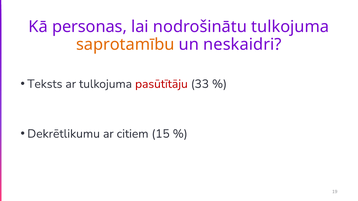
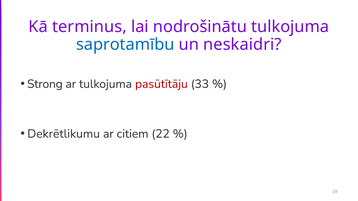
personas: personas -> terminus (89, 27)
saprotamību colour: orange -> blue (125, 45)
Teksts: Teksts -> Strong (45, 84)
15: 15 -> 22 (161, 134)
